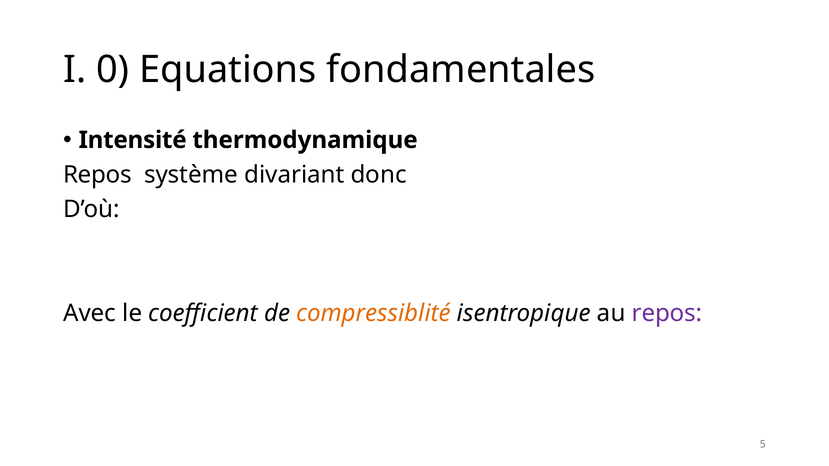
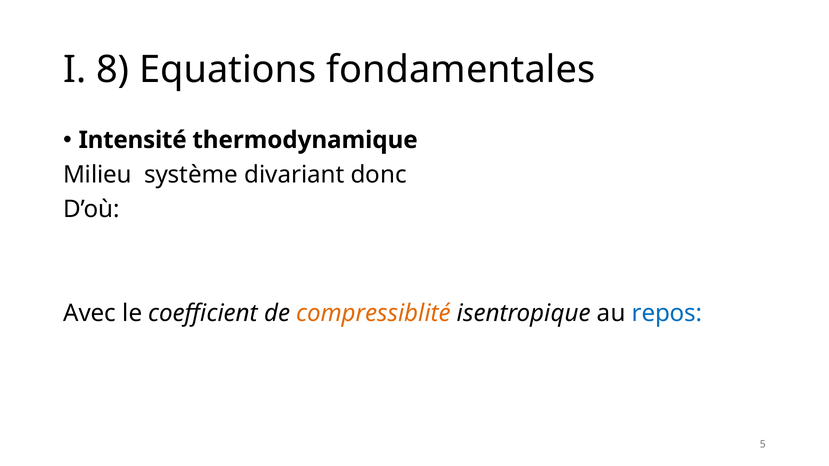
0: 0 -> 8 (113, 70)
Repos: Repos -> Milieu (97, 175)
repos colour: purple -> blue (667, 314)
